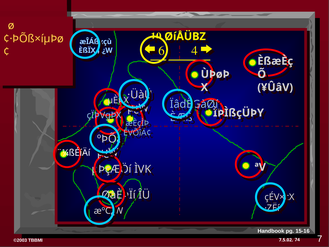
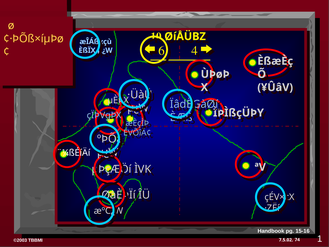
7: 7 -> 1 (320, 239)
